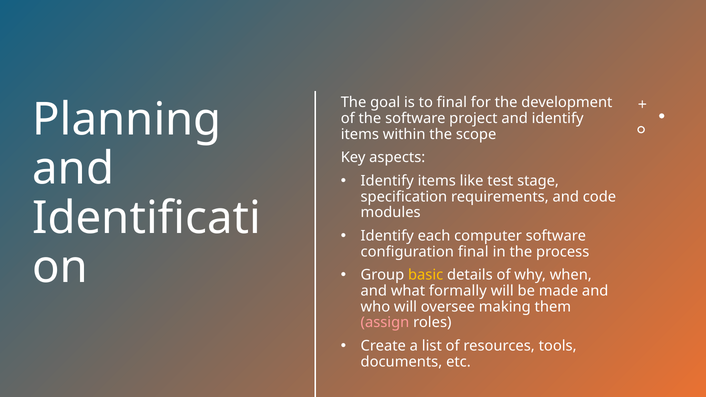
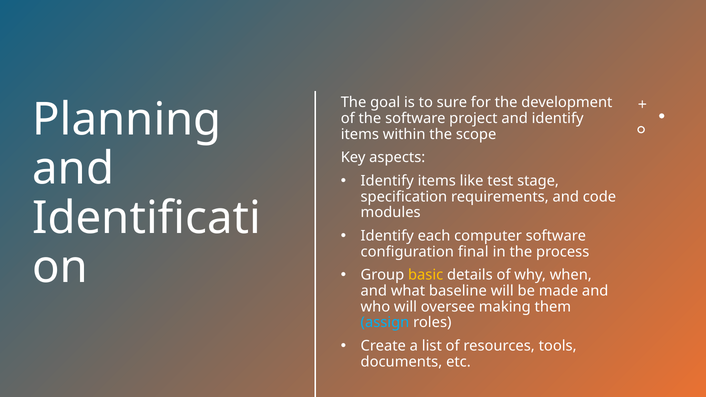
to final: final -> sure (452, 103)
formally: formally -> baseline (458, 291)
assign colour: pink -> light blue (385, 323)
